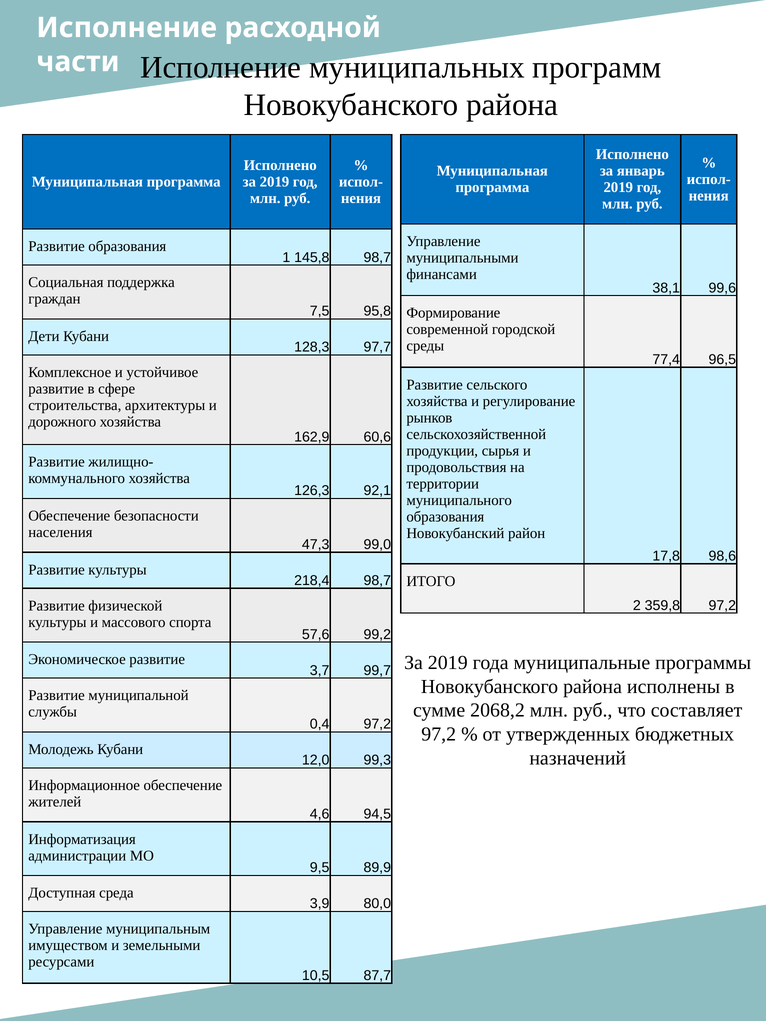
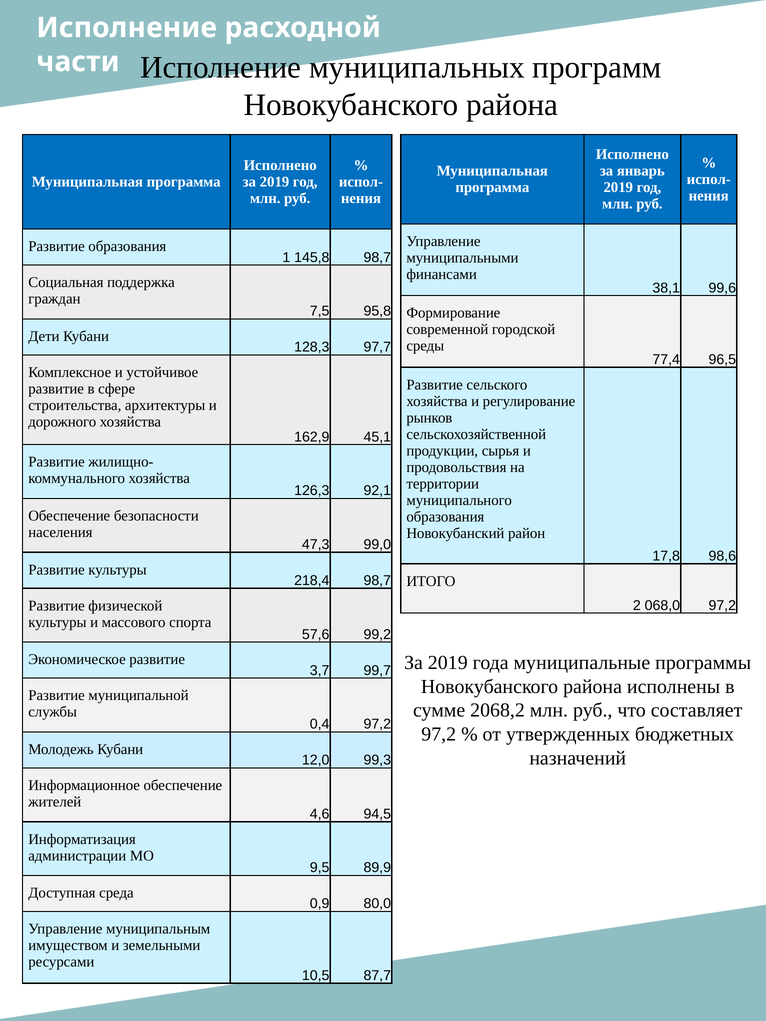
60,6: 60,6 -> 45,1 (377, 437)
359,8: 359,8 -> 068,0 (662, 606)
3,9: 3,9 -> 0,9 (320, 904)
